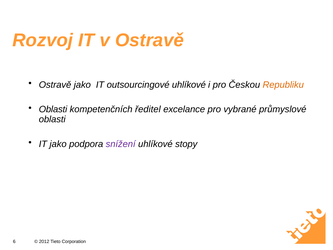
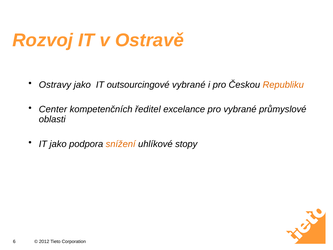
Ostravě: Ostravě -> Ostravy (55, 85)
outsourcingové uhlíkové: uhlíkové -> vybrané (189, 85)
Oblasti: Oblasti -> Center (53, 109)
snížení colour: purple -> orange (121, 144)
